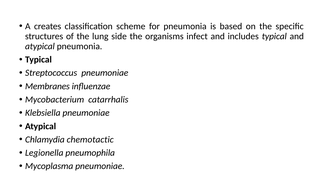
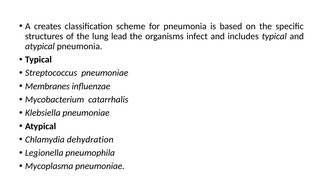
side: side -> lead (119, 36)
chemotactic: chemotactic -> dehydration (90, 140)
